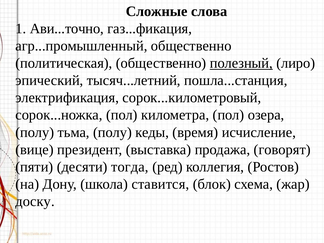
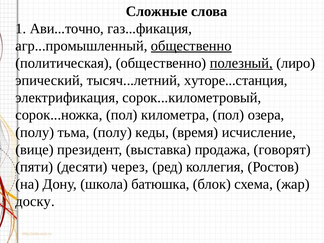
общественно underline: none -> present (191, 46)
пошла...станция: пошла...станция -> хуторе...станция (236, 80)
тогда: тогда -> через (130, 167)
ставится: ставится -> батюшка (160, 184)
